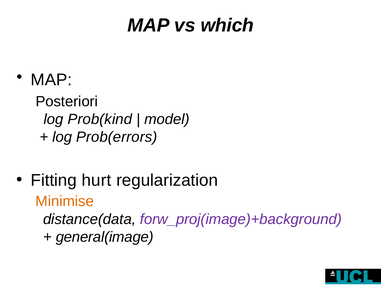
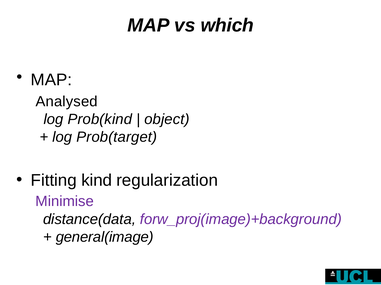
Posteriori: Posteriori -> Analysed (67, 102)
model: model -> object (167, 120)
Prob(errors: Prob(errors -> Prob(target (117, 137)
hurt: hurt -> kind (97, 181)
Minimise colour: orange -> purple (65, 202)
